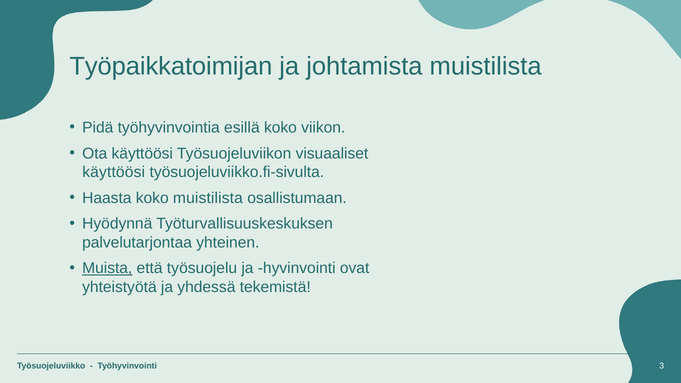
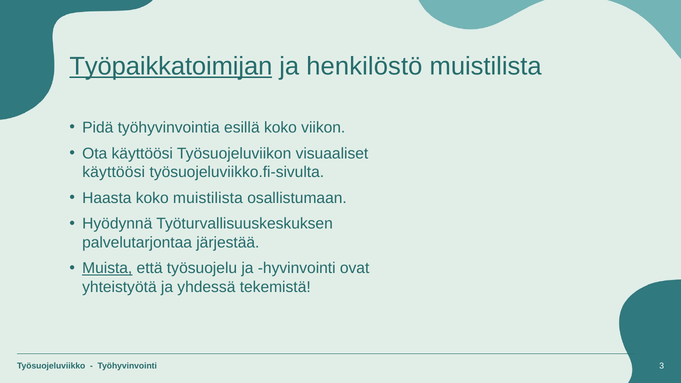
Työpaikkatoimijan underline: none -> present (171, 66)
johtamista: johtamista -> henkilöstö (364, 66)
yhteinen: yhteinen -> järjestää (228, 242)
